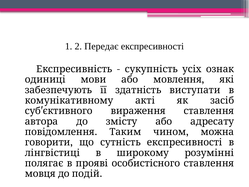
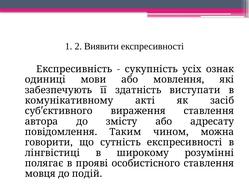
Передає: Передає -> Виявити (101, 46)
